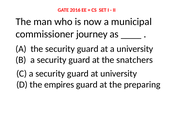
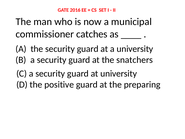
journey: journey -> catches (92, 34)
empires: empires -> positive (59, 84)
